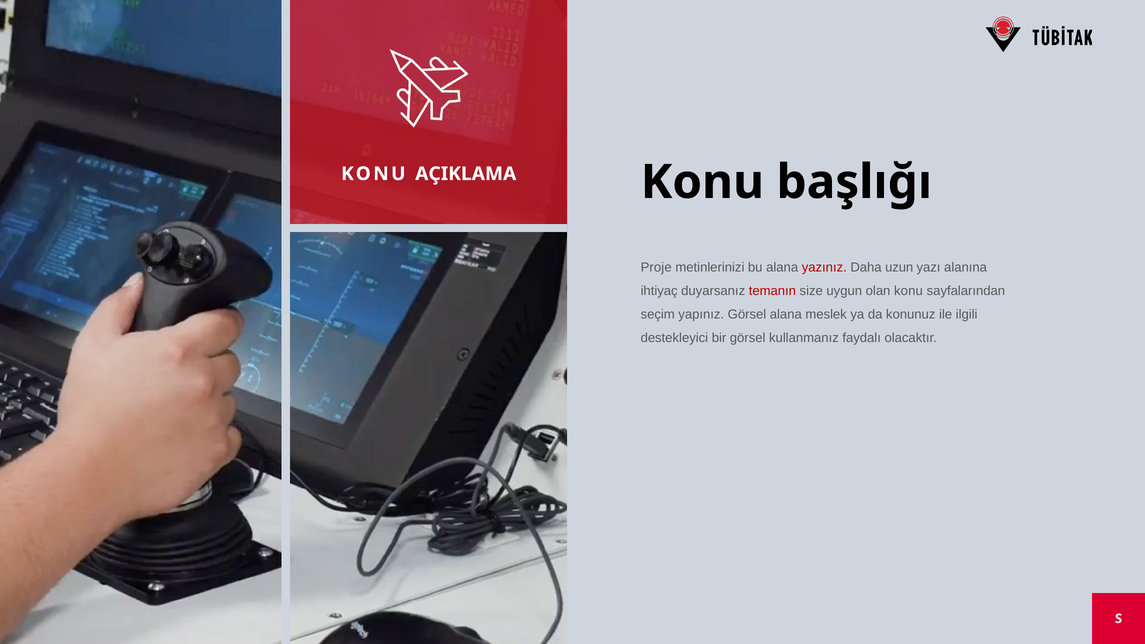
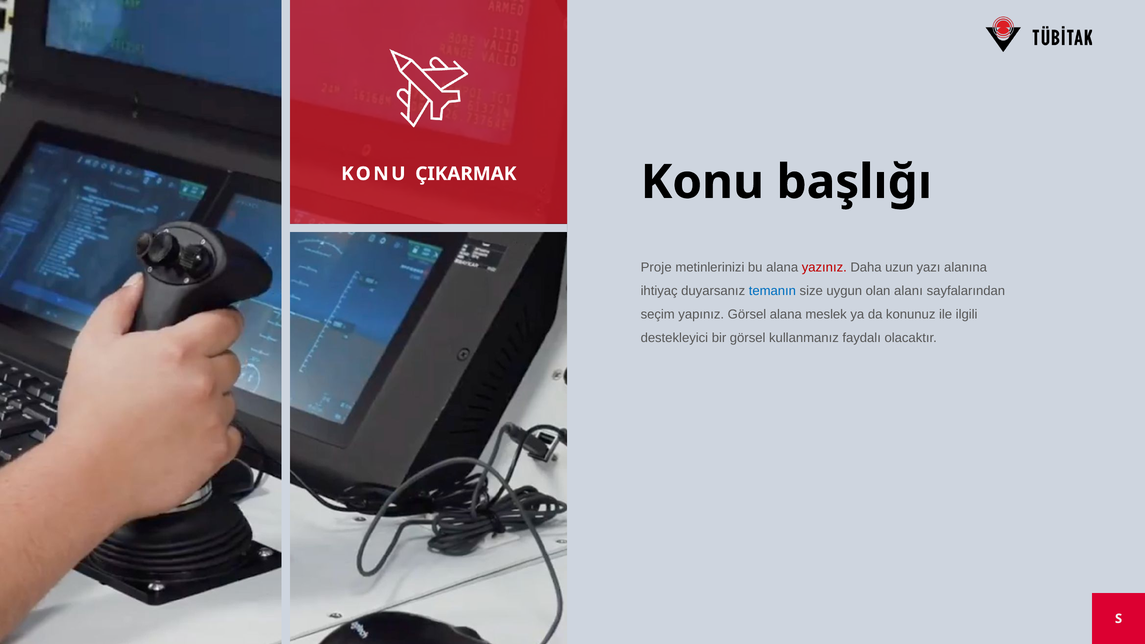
AÇIKLAMA: AÇIKLAMA -> ÇIKARMAK (466, 174)
temanın colour: red -> blue (772, 291)
olan konu: konu -> alanı (908, 291)
